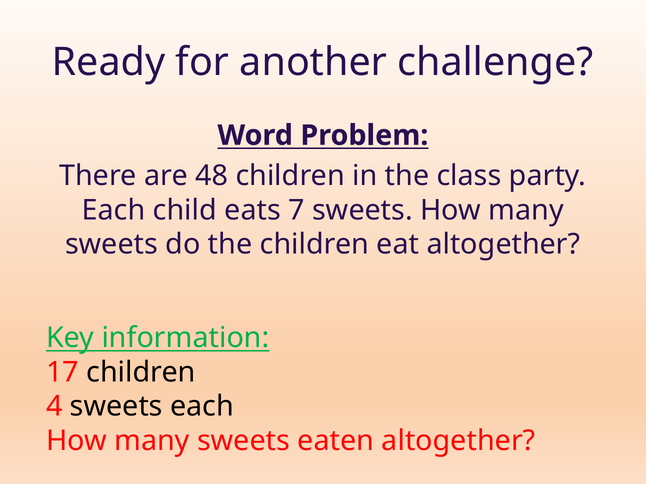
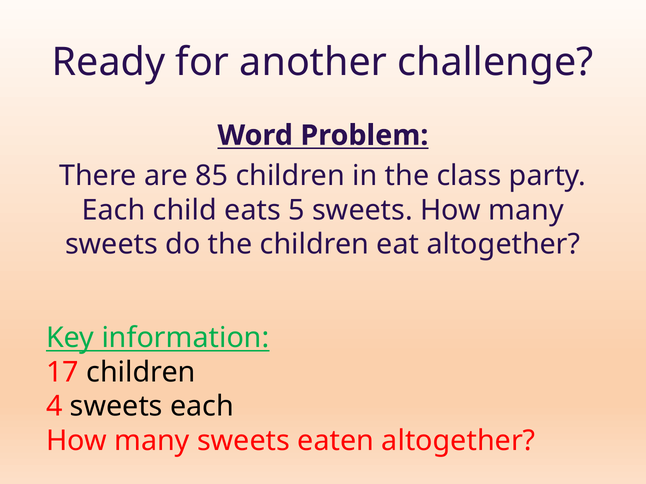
48: 48 -> 85 (212, 176)
7: 7 -> 5 (297, 210)
